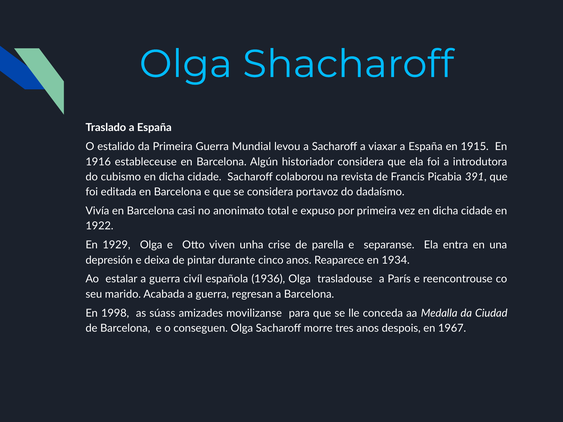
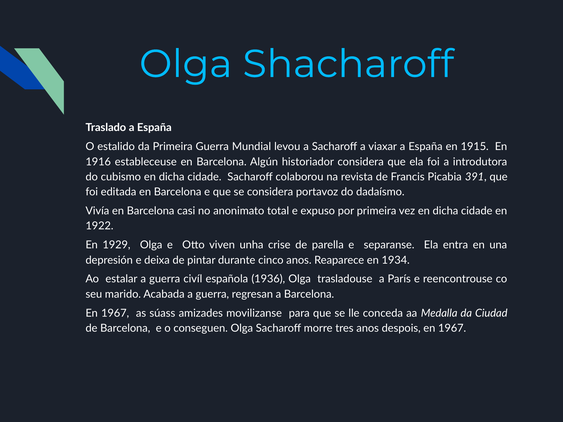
1998: 1998 -> 1967 (115, 313)
